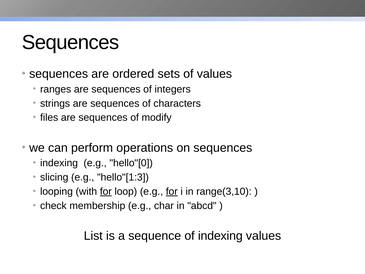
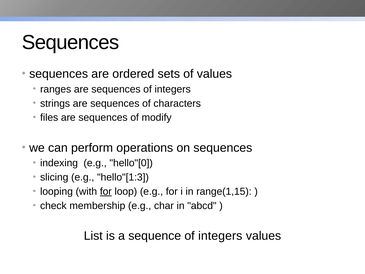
for underline: present -> none (172, 191)
range(3,10: range(3,10 -> range(1,15 (224, 191)
sequence of indexing: indexing -> integers (220, 236)
